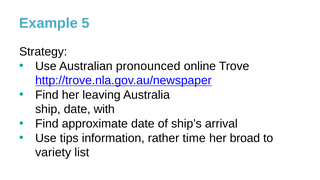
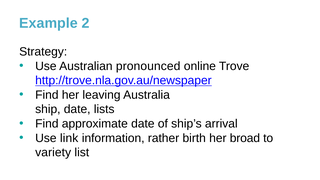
5: 5 -> 2 (86, 23)
with: with -> lists (104, 109)
tips: tips -> link (69, 138)
time: time -> birth (194, 138)
